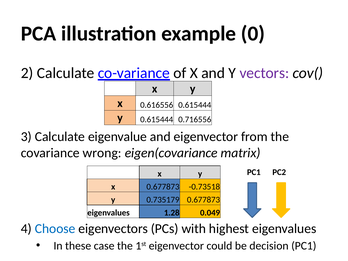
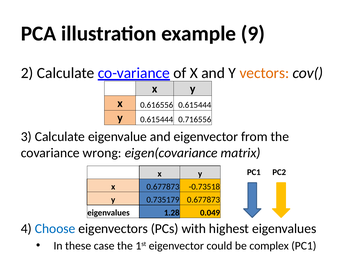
0: 0 -> 9 (253, 34)
vectors colour: purple -> orange (264, 73)
decision: decision -> complex (269, 246)
